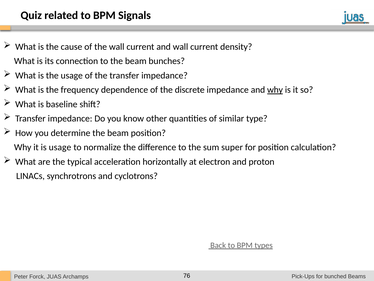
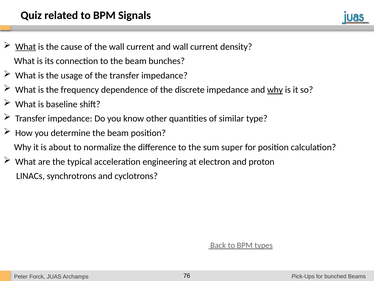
What underline: none -> present (26, 47)
is usage: usage -> about (60, 147)
horizontally: horizontally -> engineering (165, 161)
